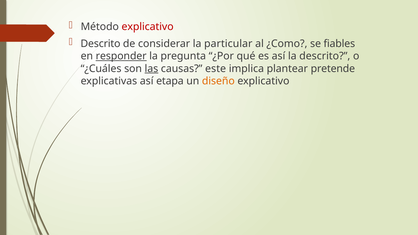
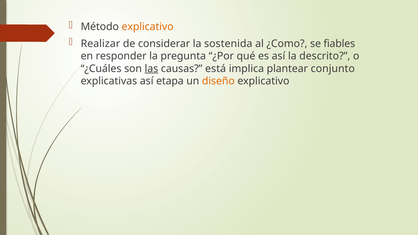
explicativo colour: red -> orange (148, 27)
Descrito: Descrito -> Realizar (100, 44)
particular: particular -> sostenida (228, 44)
responder underline: present -> none (121, 56)
este: este -> está (216, 69)
pretende: pretende -> conjunto (333, 69)
